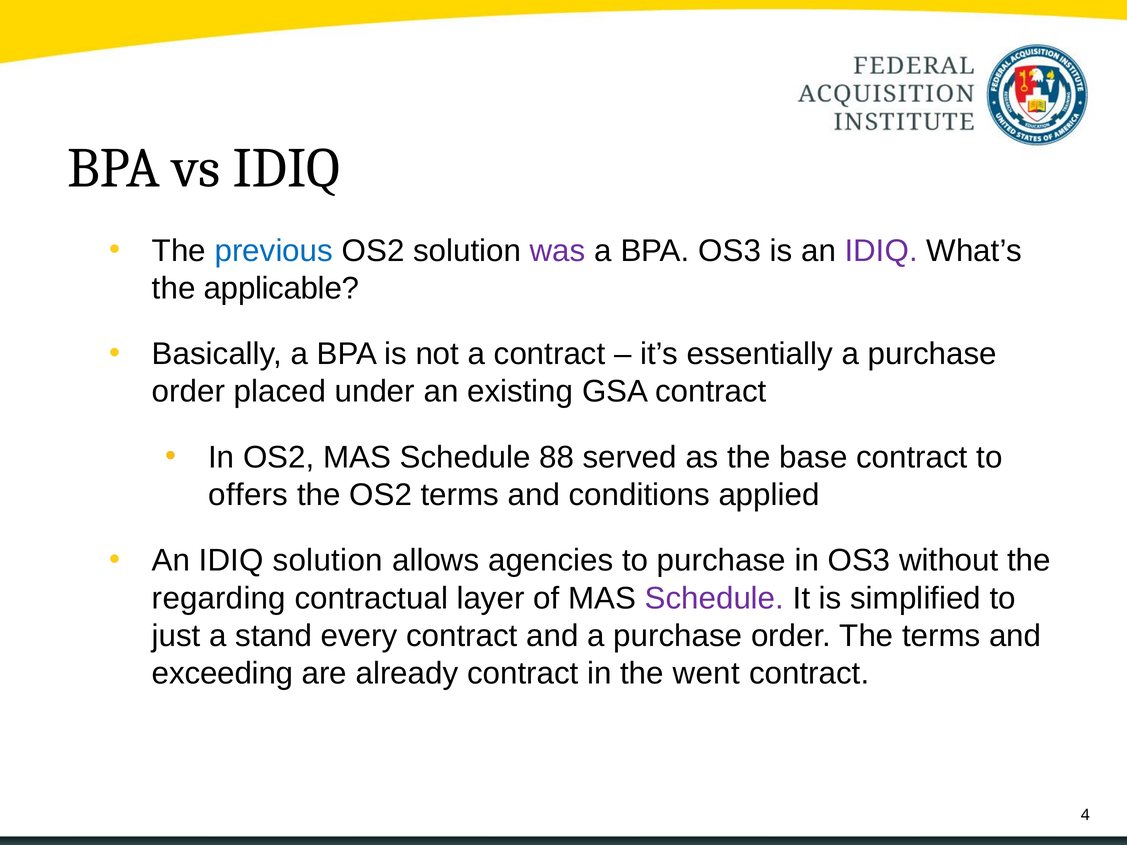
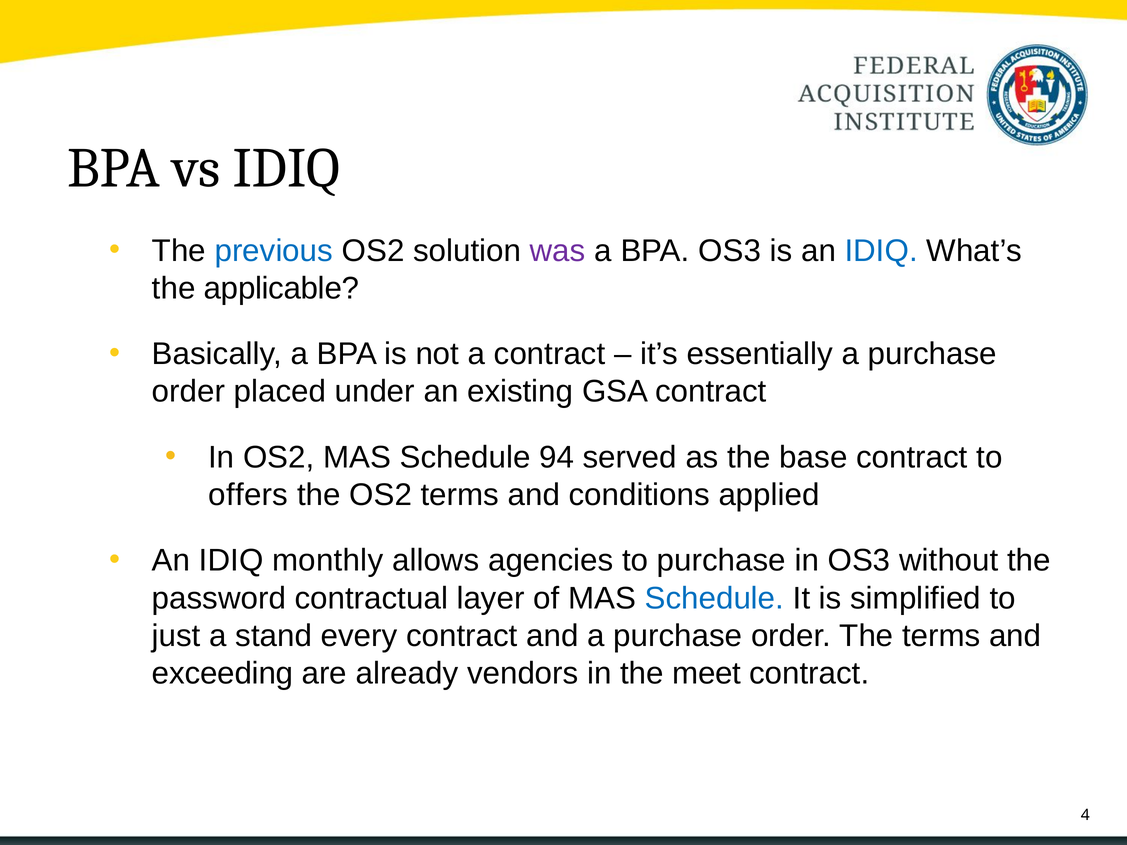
IDIQ colour: purple -> blue (881, 251)
88: 88 -> 94 (557, 457)
IDIQ solution: solution -> monthly (328, 561)
regarding: regarding -> password (219, 598)
Schedule colour: purple -> blue (714, 598)
already contract: contract -> vendors (523, 674)
went: went -> meet (707, 674)
